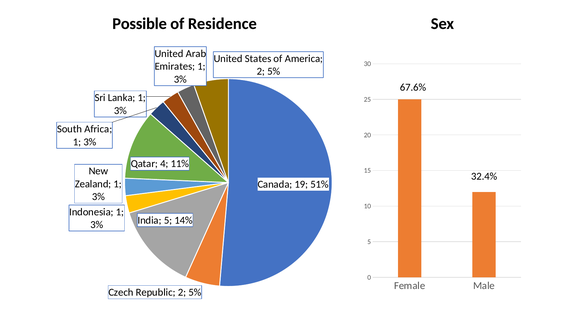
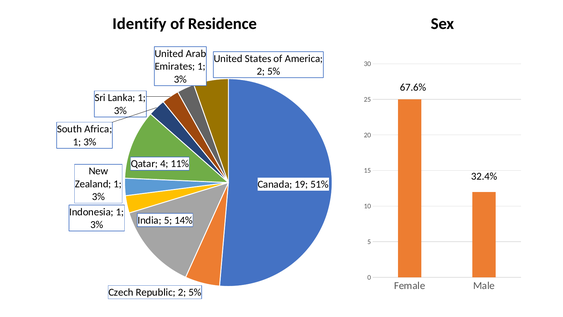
Possible: Possible -> Identify (139, 24)
